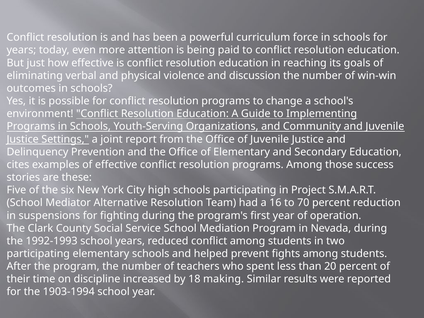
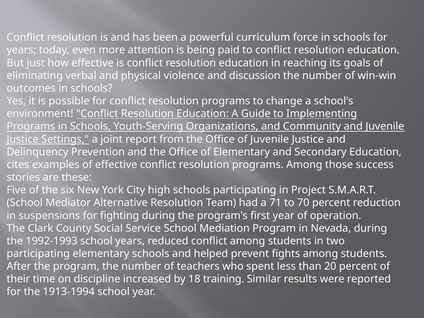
16: 16 -> 71 (275, 203)
making: making -> training (224, 279)
1903-1994: 1903-1994 -> 1913-1994 (69, 292)
